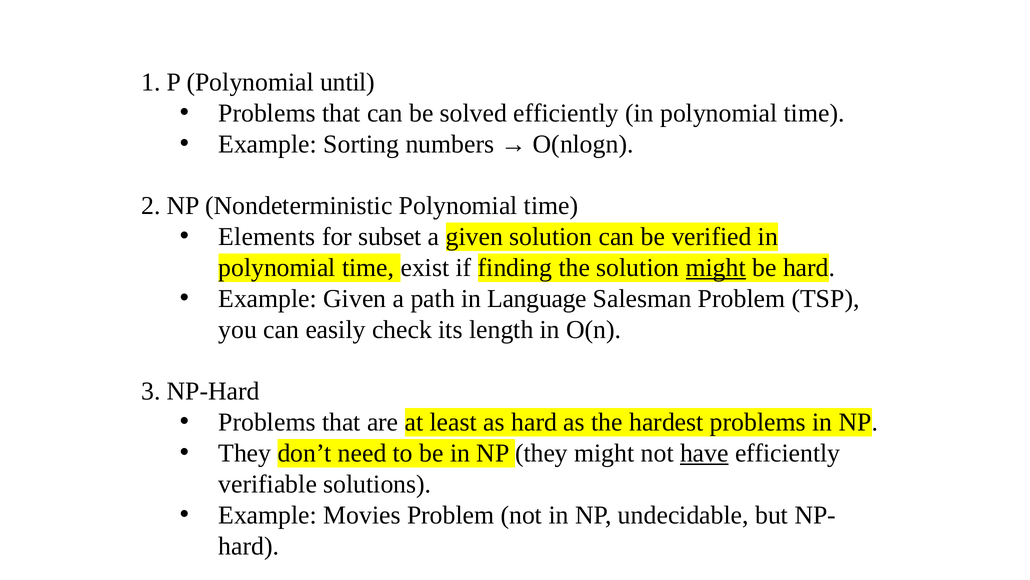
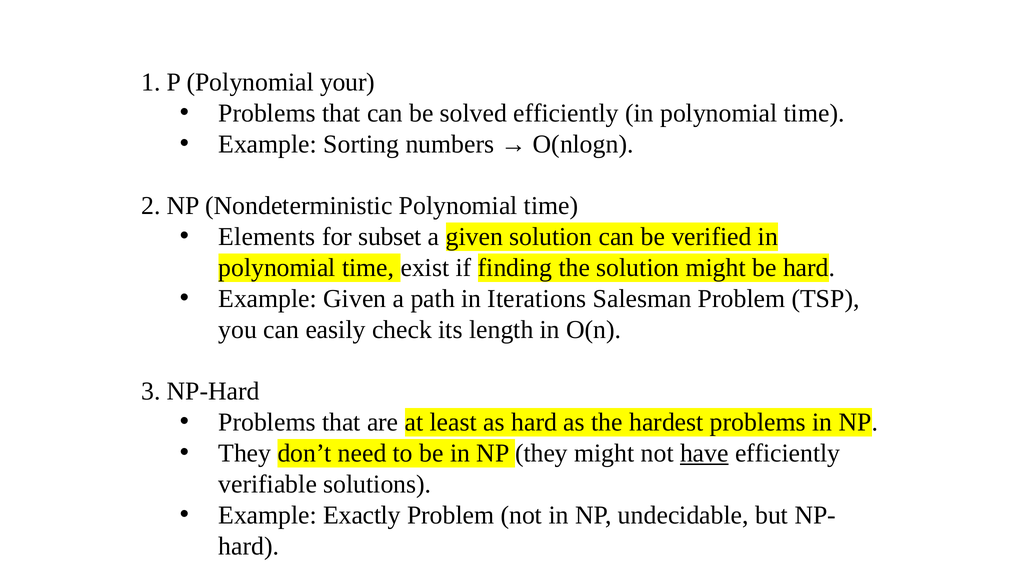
until: until -> your (348, 82)
might underline: present -> none (716, 267)
Language: Language -> Iterations (537, 298)
Movies: Movies -> Exactly (362, 515)
